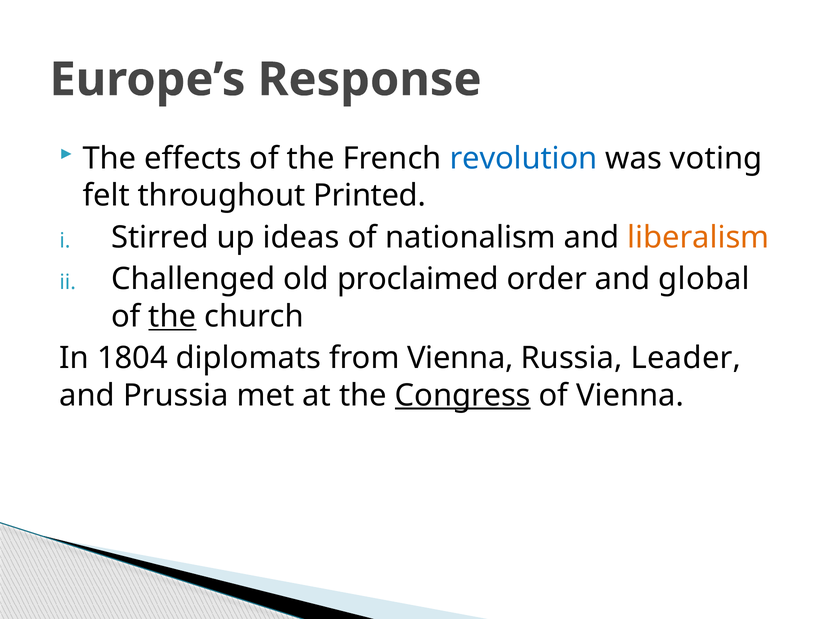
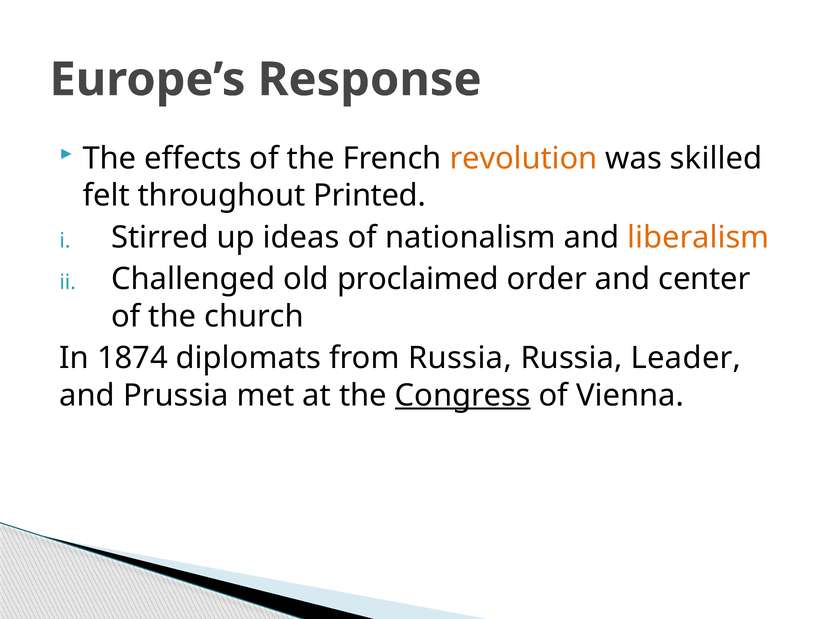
revolution colour: blue -> orange (524, 159)
voting: voting -> skilled (716, 159)
global: global -> center (704, 279)
the underline: present -> none (172, 317)
1804: 1804 -> 1874 (132, 358)
from Vienna: Vienna -> Russia (460, 358)
